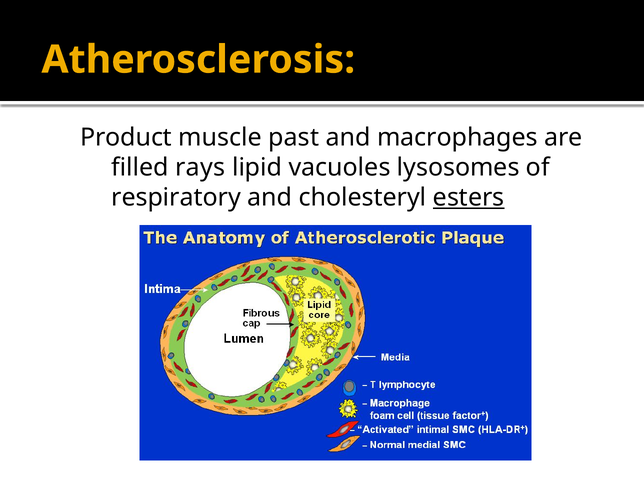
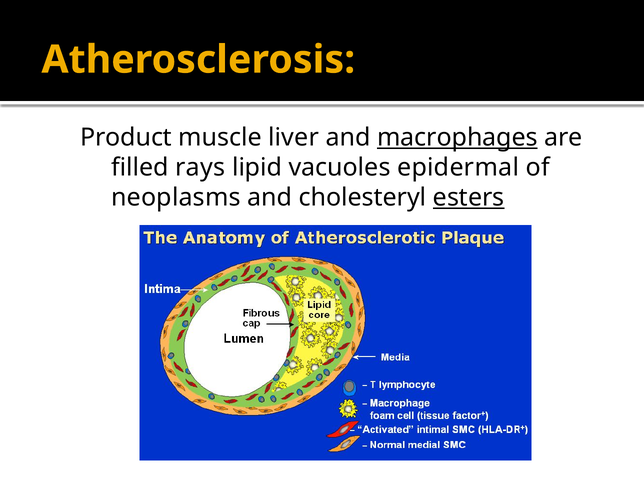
past: past -> liver (294, 137)
macrophages underline: none -> present (457, 137)
lysosomes: lysosomes -> epidermal (458, 167)
respiratory: respiratory -> neoplasms (176, 197)
